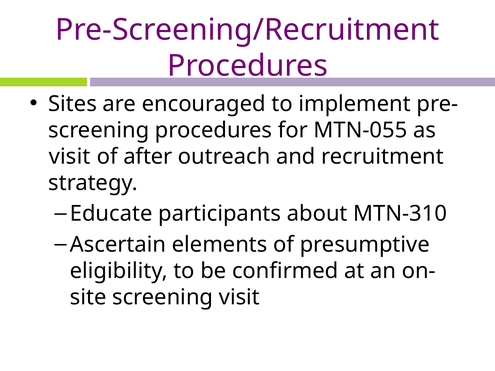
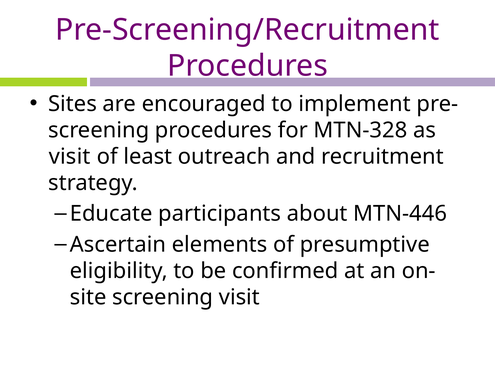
MTN-055: MTN-055 -> MTN-328 (360, 130)
after: after -> least (148, 157)
MTN-310: MTN-310 -> MTN-446 (400, 214)
